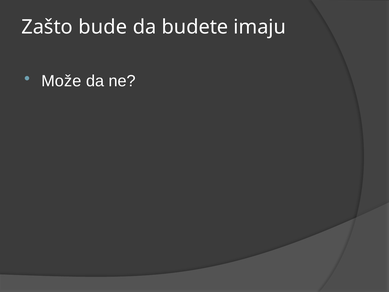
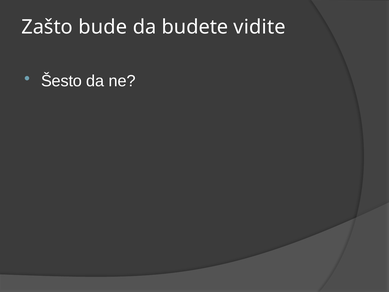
imaju: imaju -> vidite (260, 27)
Može: Može -> Šesto (61, 81)
